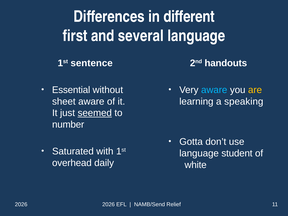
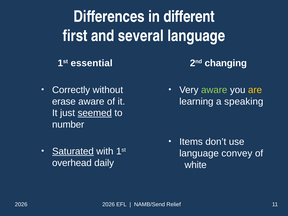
sentence: sentence -> essential (92, 63)
handouts: handouts -> changing (226, 63)
Essential: Essential -> Correctly (71, 90)
aware colour: light blue -> light green (214, 90)
sheet: sheet -> erase (64, 101)
Gotta: Gotta -> Items (191, 142)
Saturated underline: none -> present (73, 151)
student: student -> convey (237, 153)
